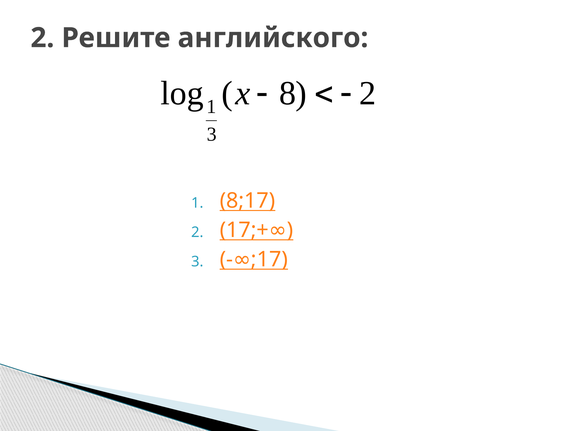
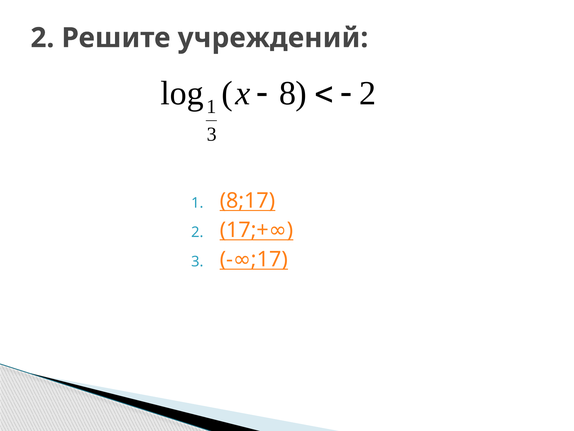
английского: английского -> учреждений (273, 38)
